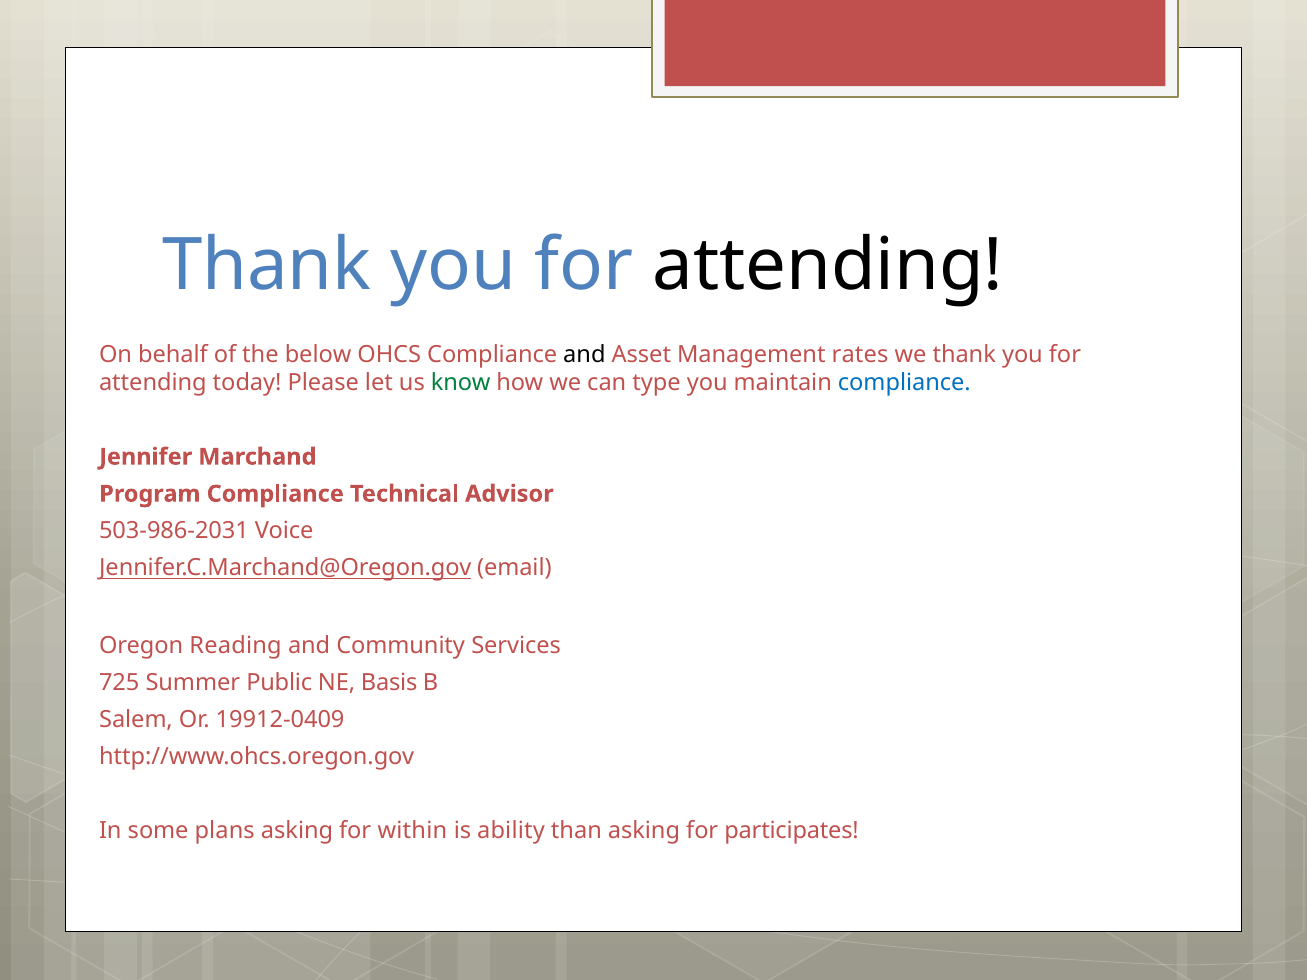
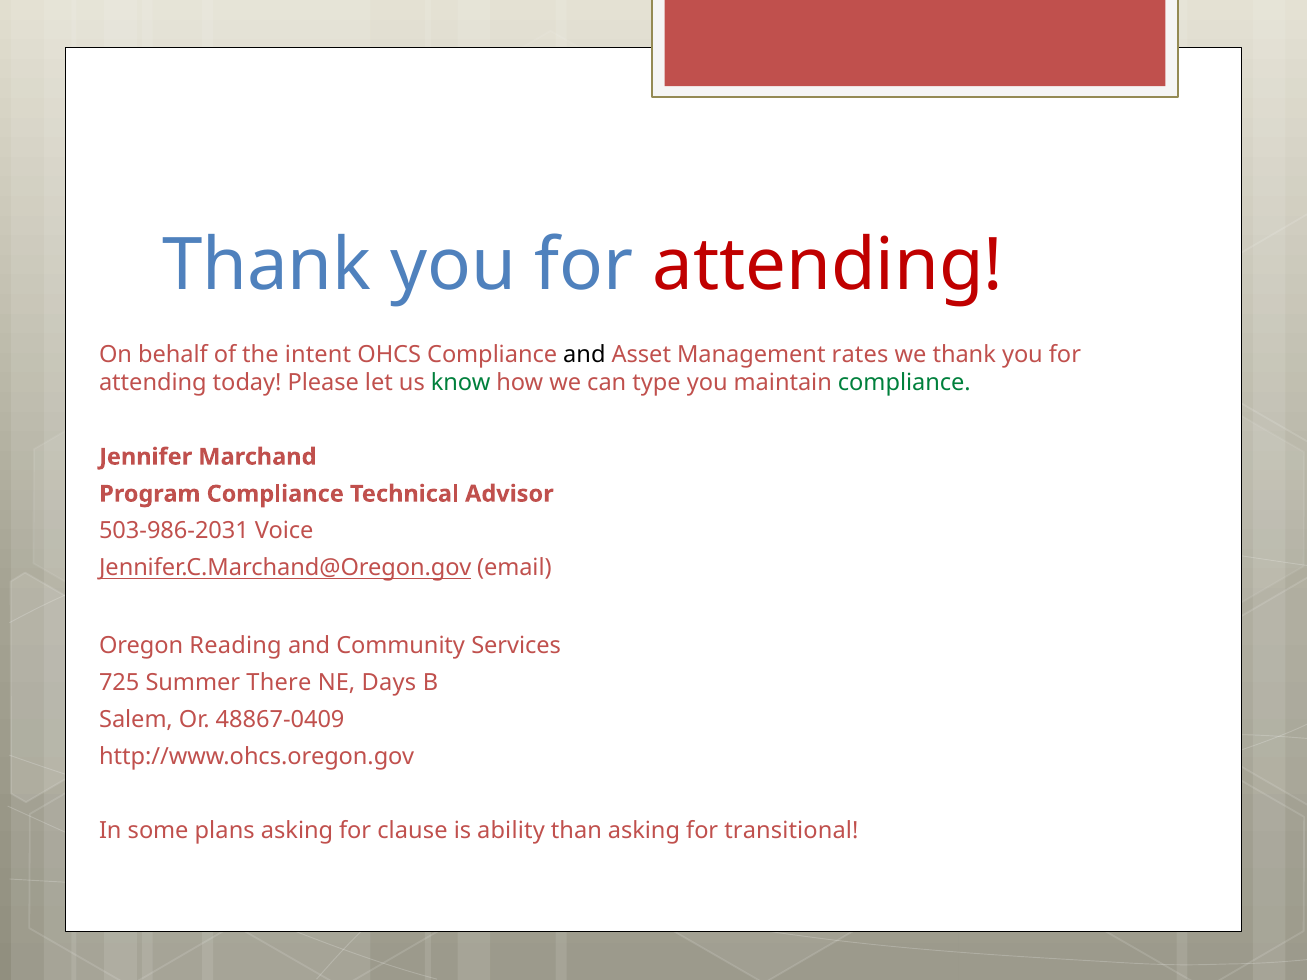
attending colour: black -> red (828, 265)
below: below -> intent (318, 355)
compliance colour: blue -> green (904, 383)
Public: Public -> There (279, 683)
Basis: Basis -> Days (389, 683)
19912-0409: 19912-0409 -> 48867-0409 (280, 720)
within: within -> clause (412, 831)
participates: participates -> transitional (791, 831)
